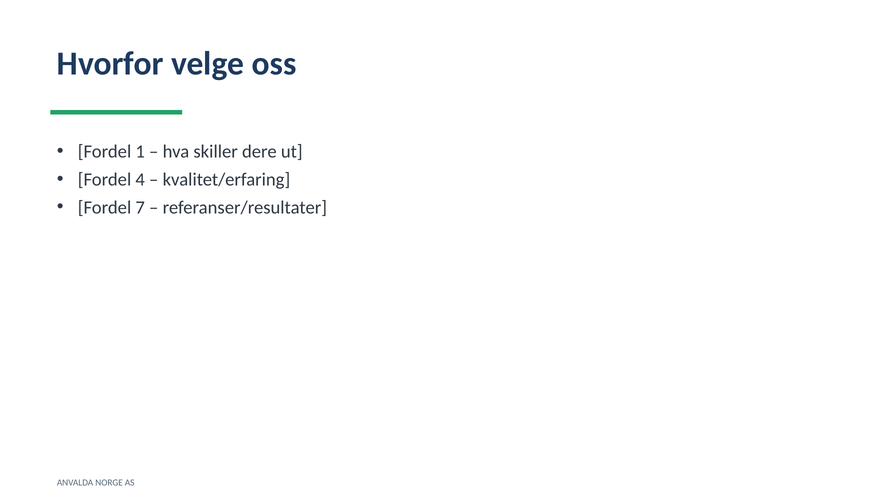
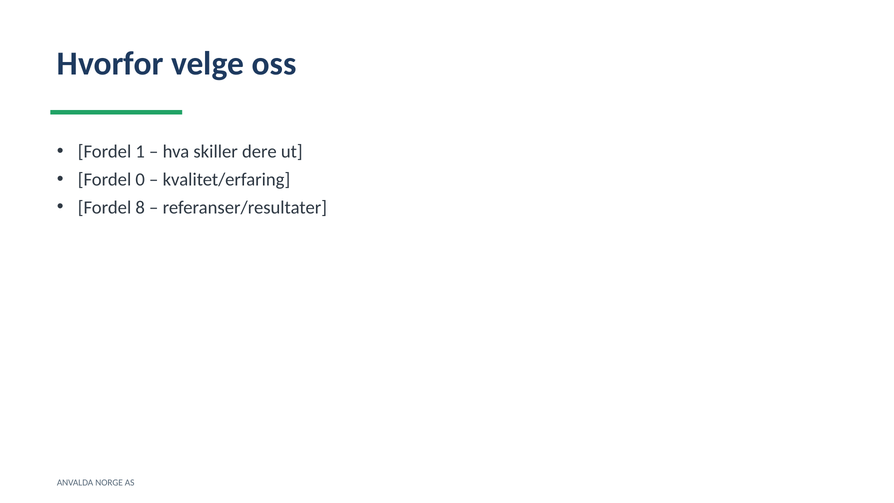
4: 4 -> 0 (140, 179)
7: 7 -> 8 (140, 207)
